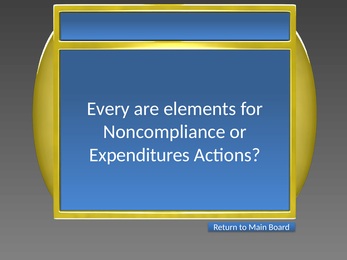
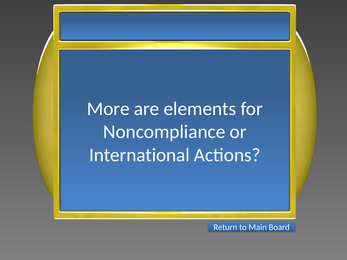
Every: Every -> More (108, 109)
Expenditures: Expenditures -> International (139, 155)
